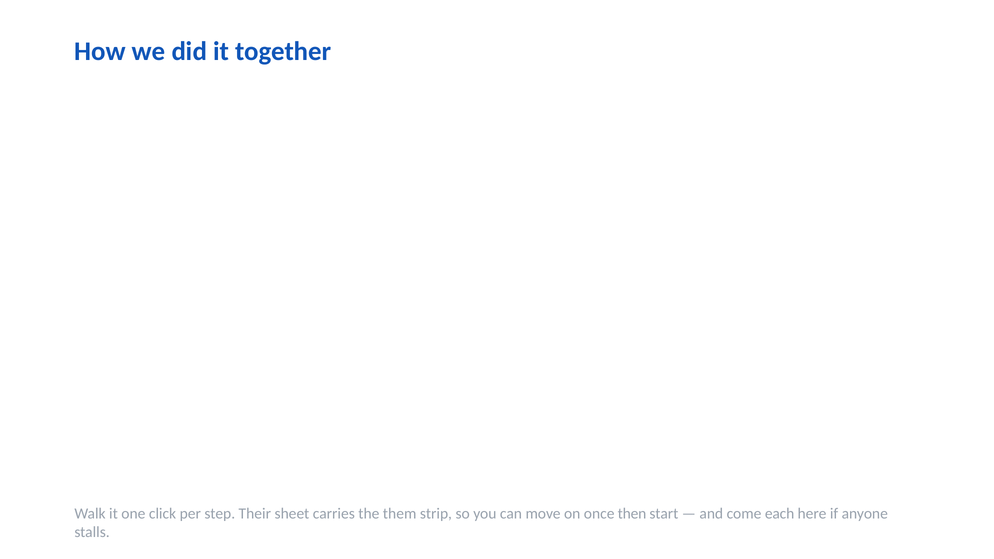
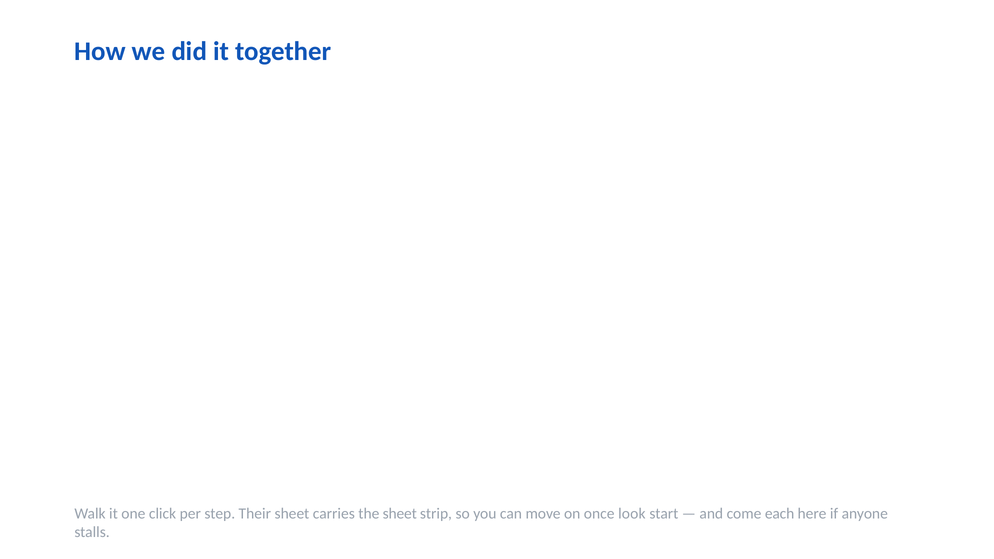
the them: them -> sheet (400, 514)
then: then -> look (632, 514)
